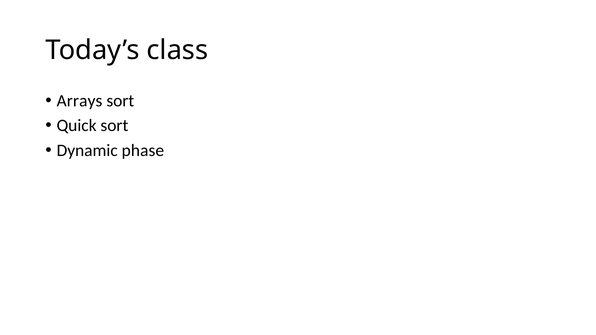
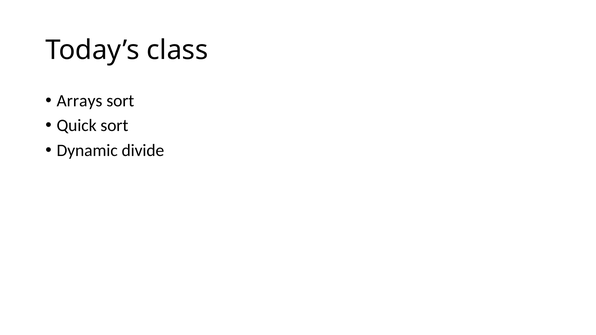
phase: phase -> divide (143, 151)
